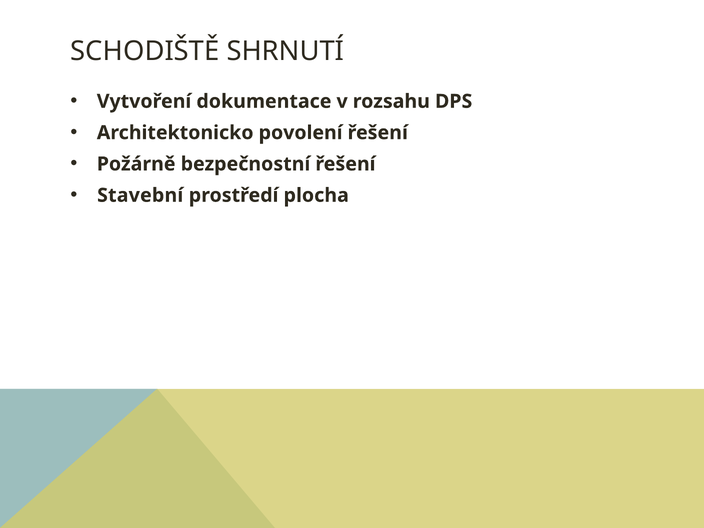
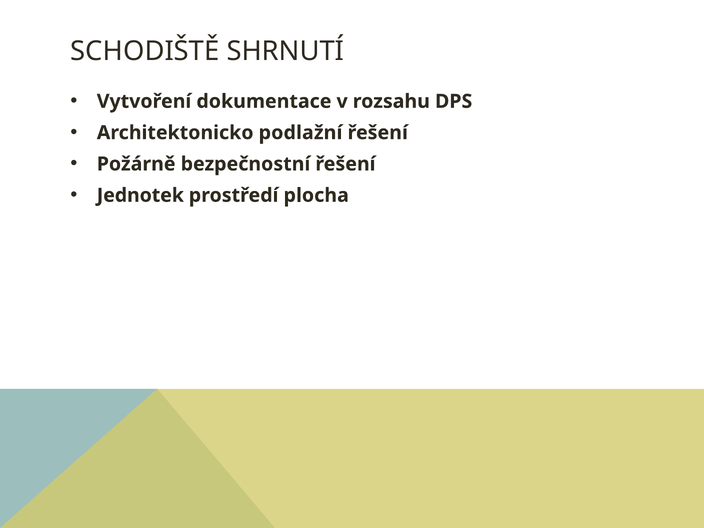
povolení: povolení -> podlažní (301, 133)
Stavební: Stavební -> Jednotek (140, 195)
